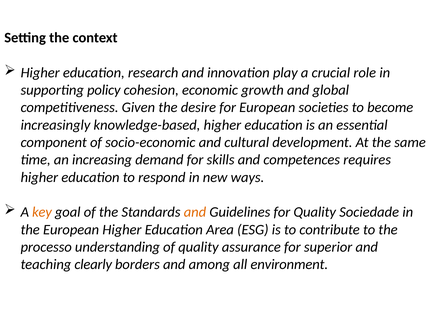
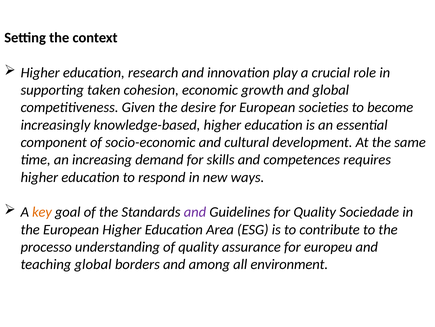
policy: policy -> taken (104, 90)
and colour: orange -> purple (195, 212)
superior: superior -> europeu (328, 246)
teaching clearly: clearly -> global (93, 264)
